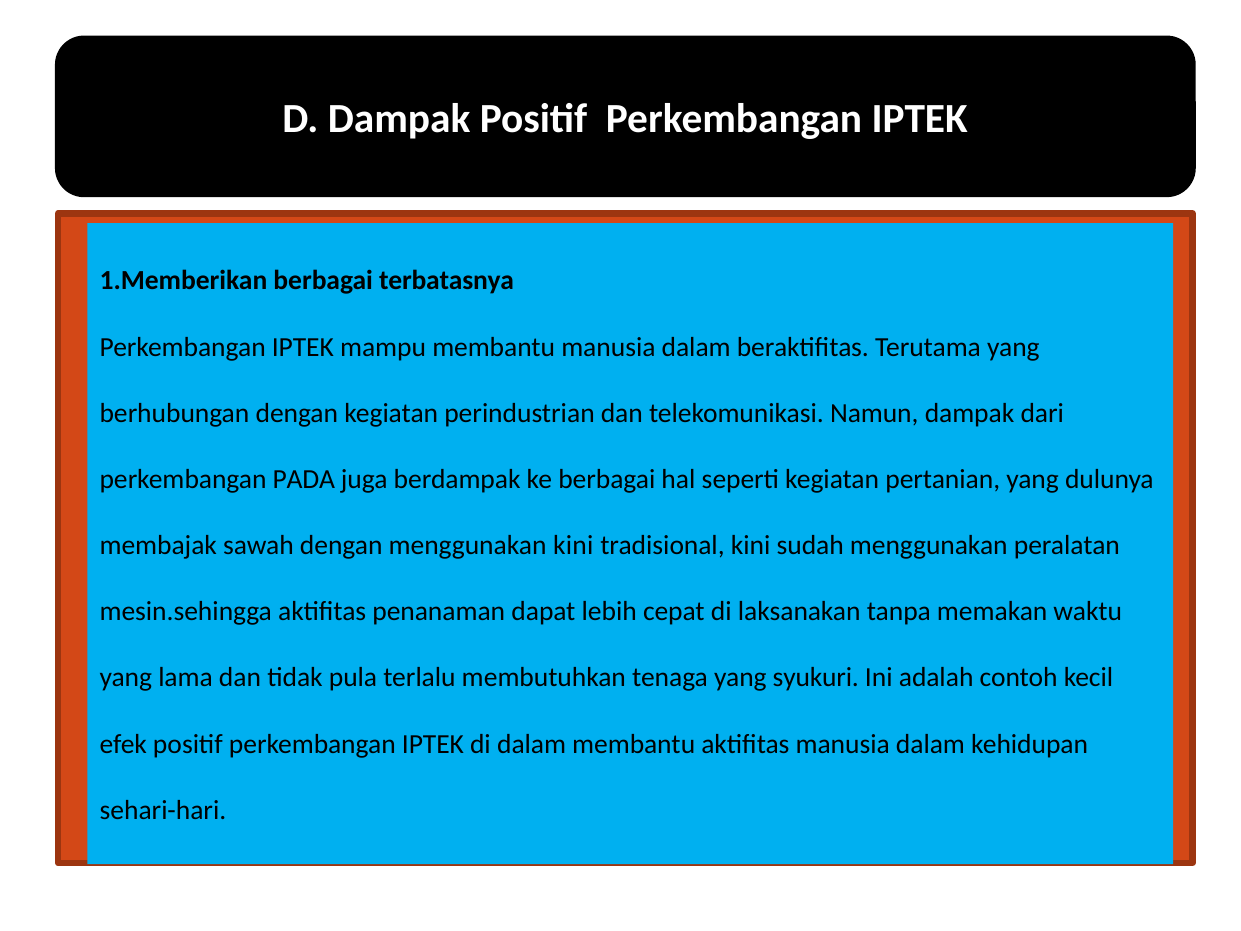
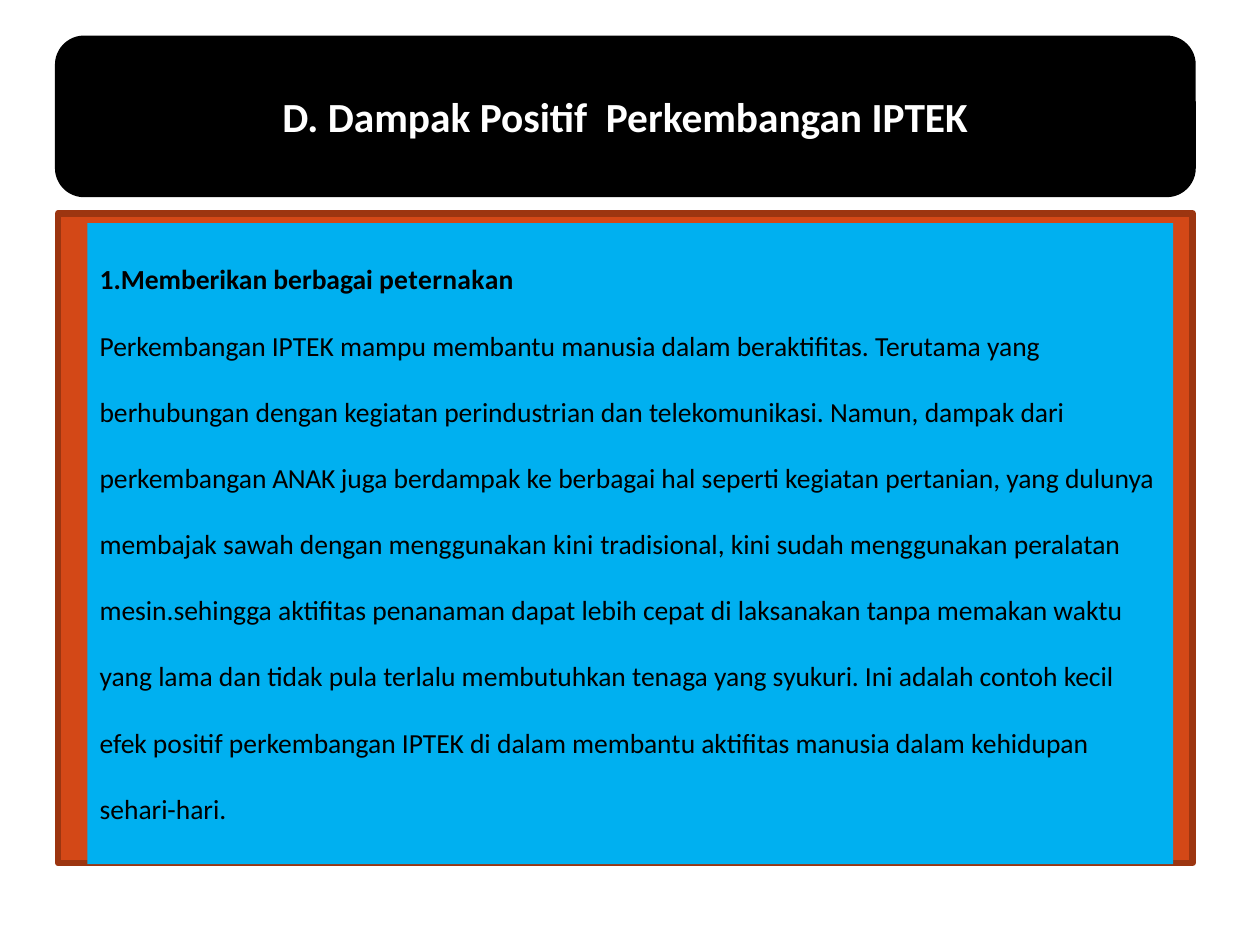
terbatasnya: terbatasnya -> peternakan (446, 281)
PADA: PADA -> ANAK (304, 479)
